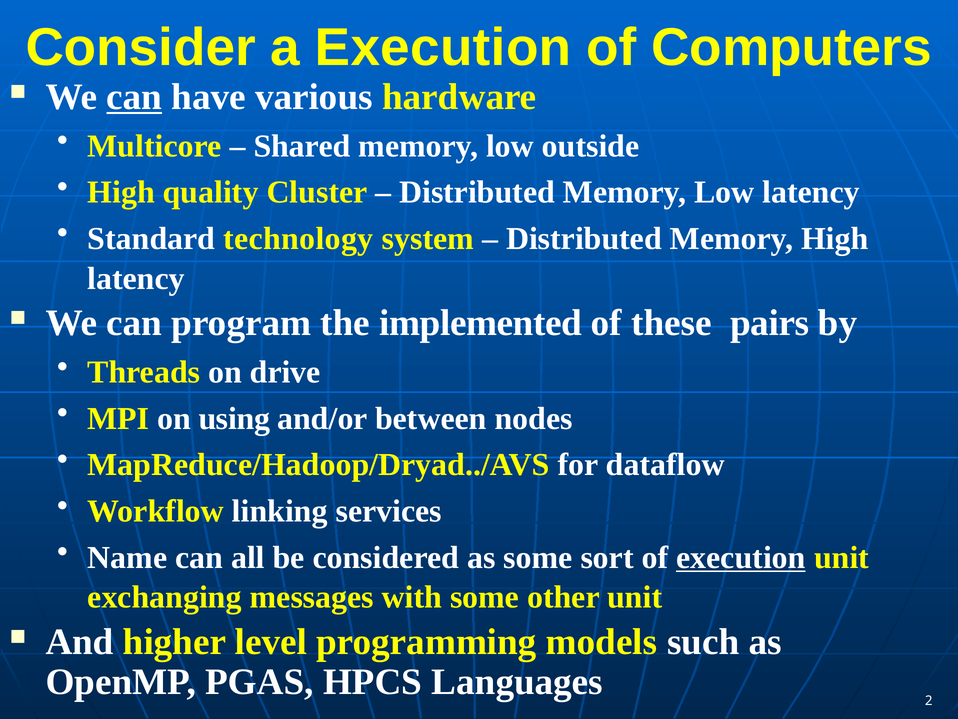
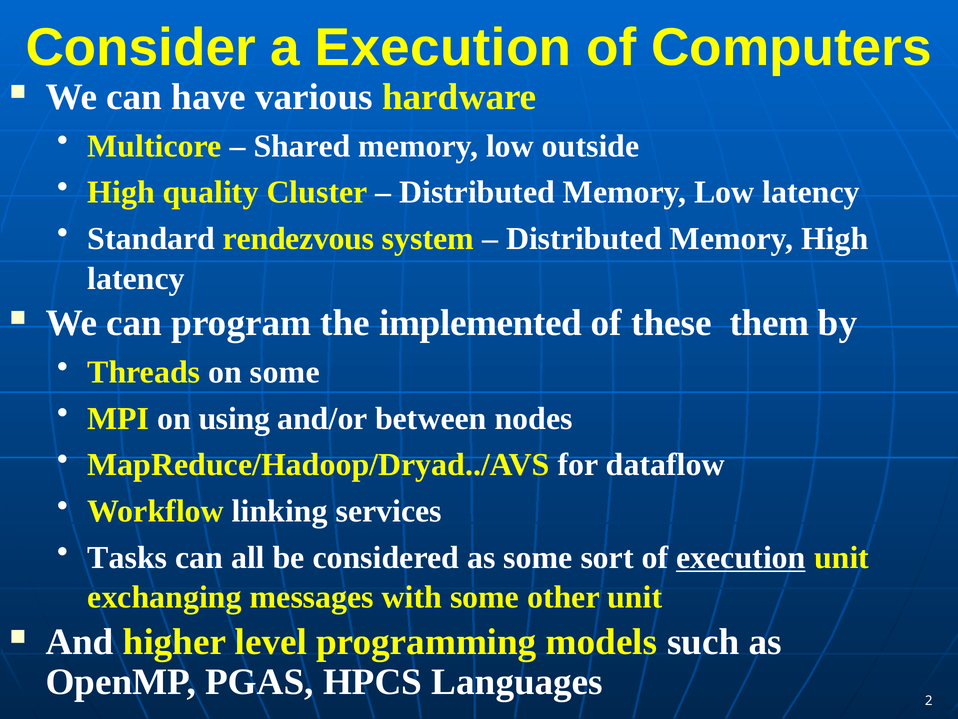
can underline: present -> none (134, 97)
technology: technology -> rendezvous (299, 238)
pairs: pairs -> them (770, 323)
on drive: drive -> some (285, 372)
Name: Name -> Tasks (127, 557)
